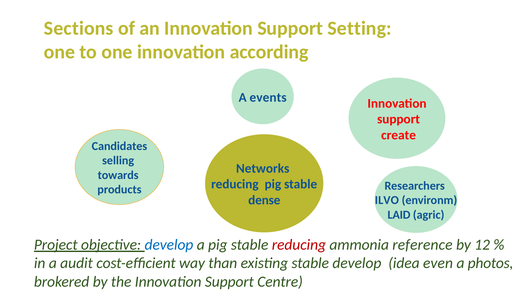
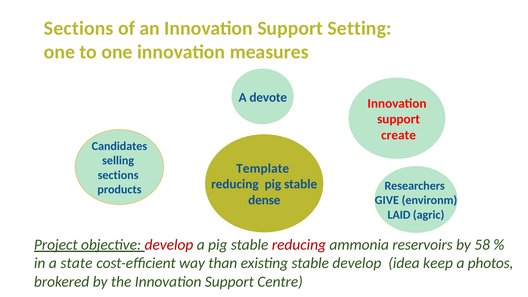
according: according -> measures (269, 52)
events: events -> devote (268, 97)
Networks: Networks -> Template (263, 168)
towards: towards -> sections (118, 175)
ILVO: ILVO -> GIVE (387, 200)
develop colour: blue -> red (169, 245)
reference: reference -> reservoirs (423, 245)
12: 12 -> 58 (482, 245)
audit: audit -> state (77, 263)
even: even -> keep (438, 263)
